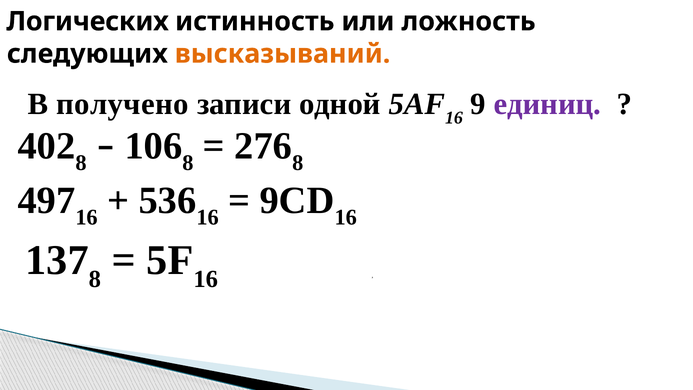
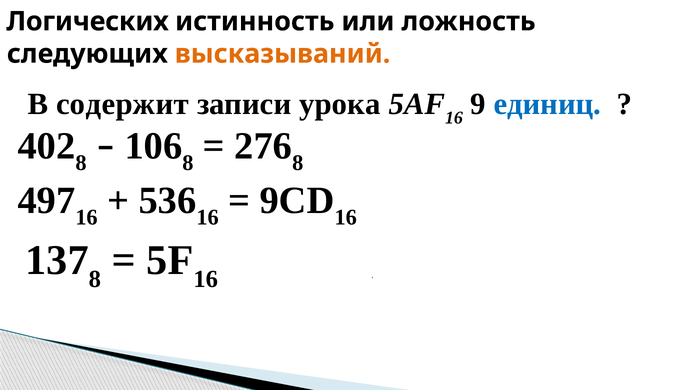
получено: получено -> содержит (122, 104)
одной: одной -> урока (340, 104)
единиц colour: purple -> blue (547, 104)
